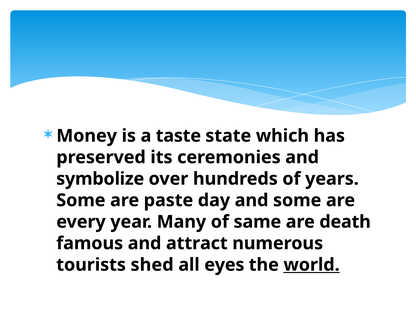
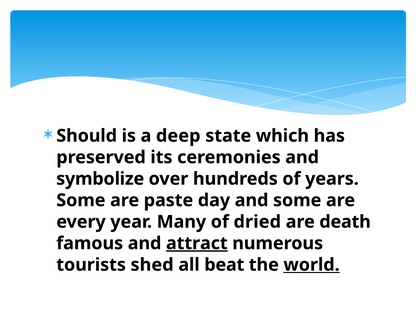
Money: Money -> Should (87, 136)
taste: taste -> deep (178, 136)
same: same -> dried (257, 222)
attract underline: none -> present (197, 243)
eyes: eyes -> beat (224, 265)
